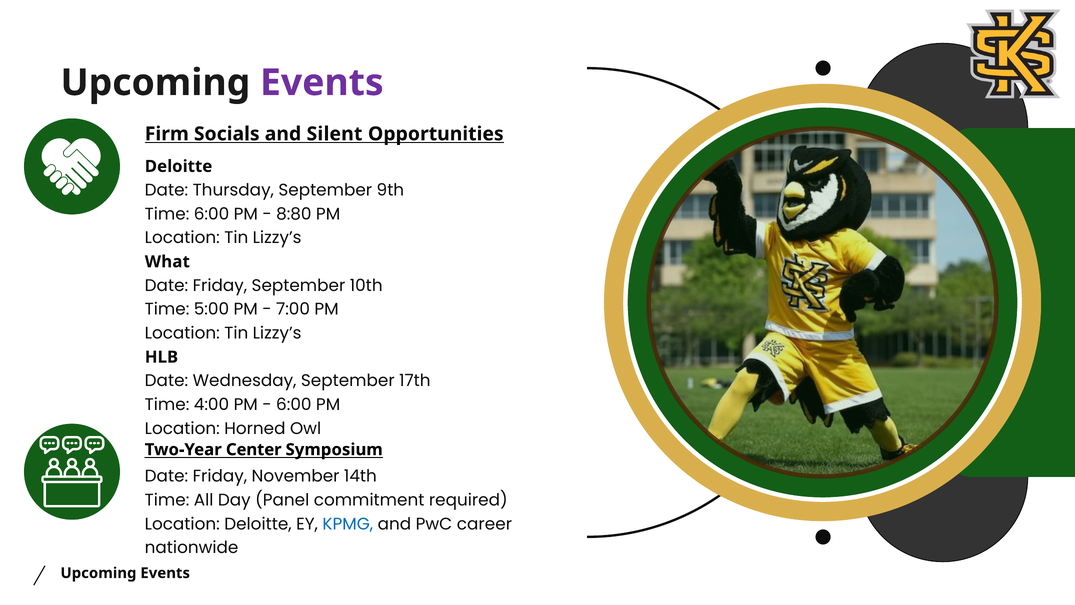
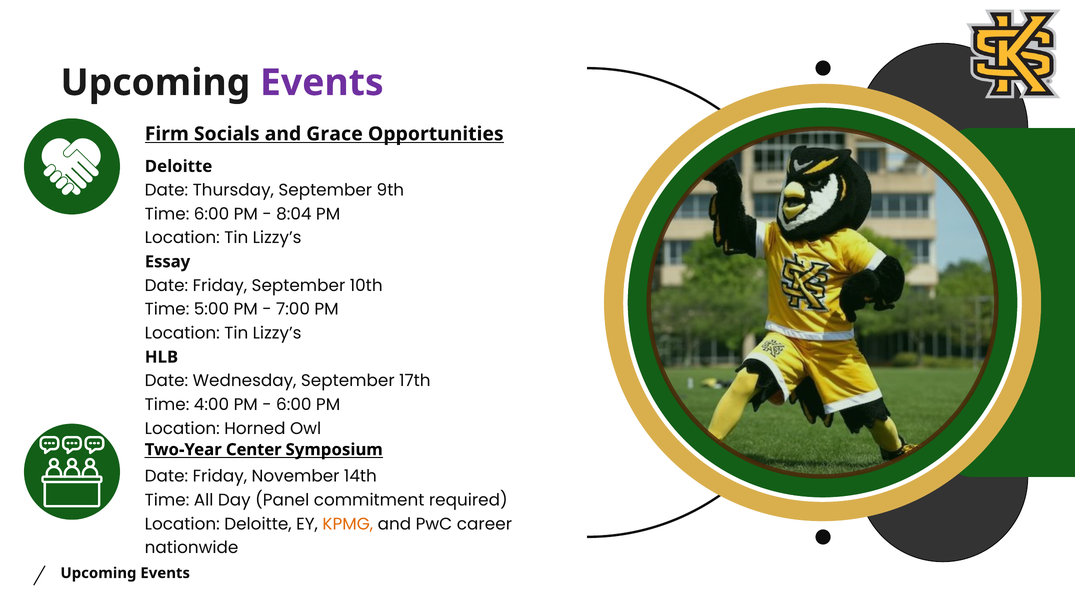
Silent: Silent -> Grace (334, 134)
8:80: 8:80 -> 8:04 (294, 214)
What: What -> Essay (167, 262)
KPMG colour: blue -> orange (348, 524)
